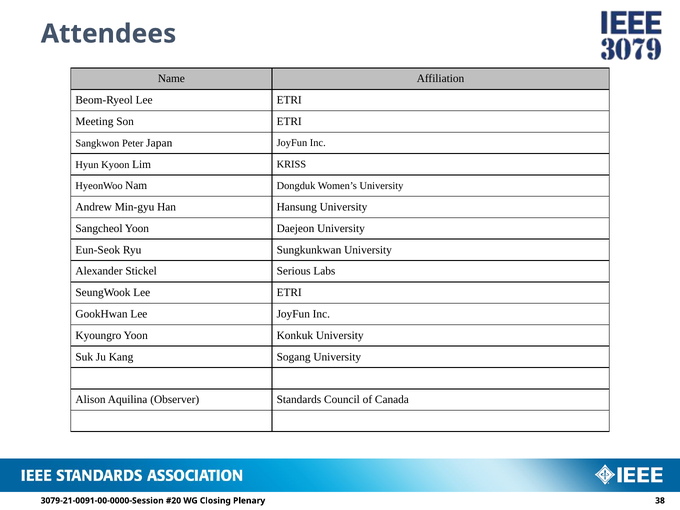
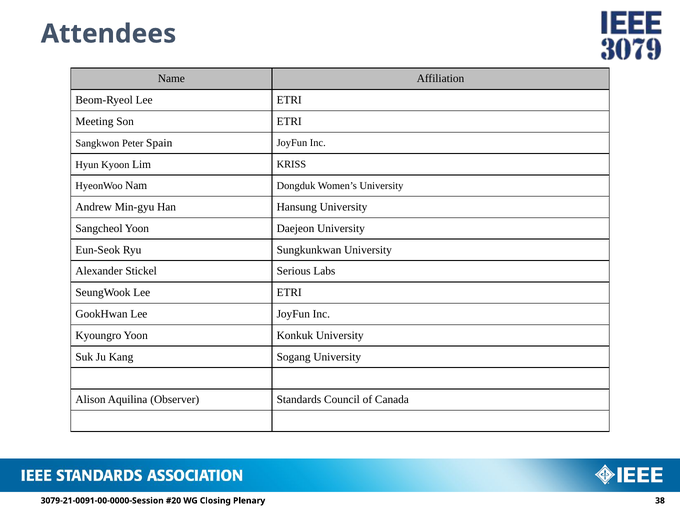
Japan: Japan -> Spain (159, 143)
